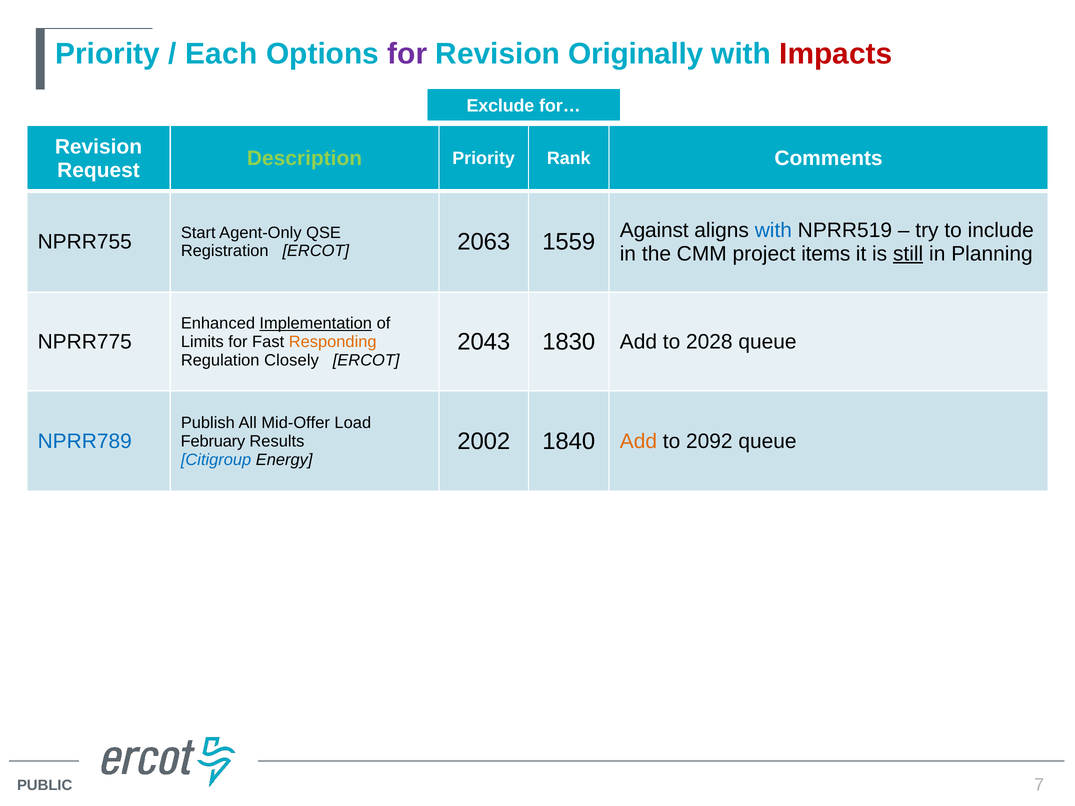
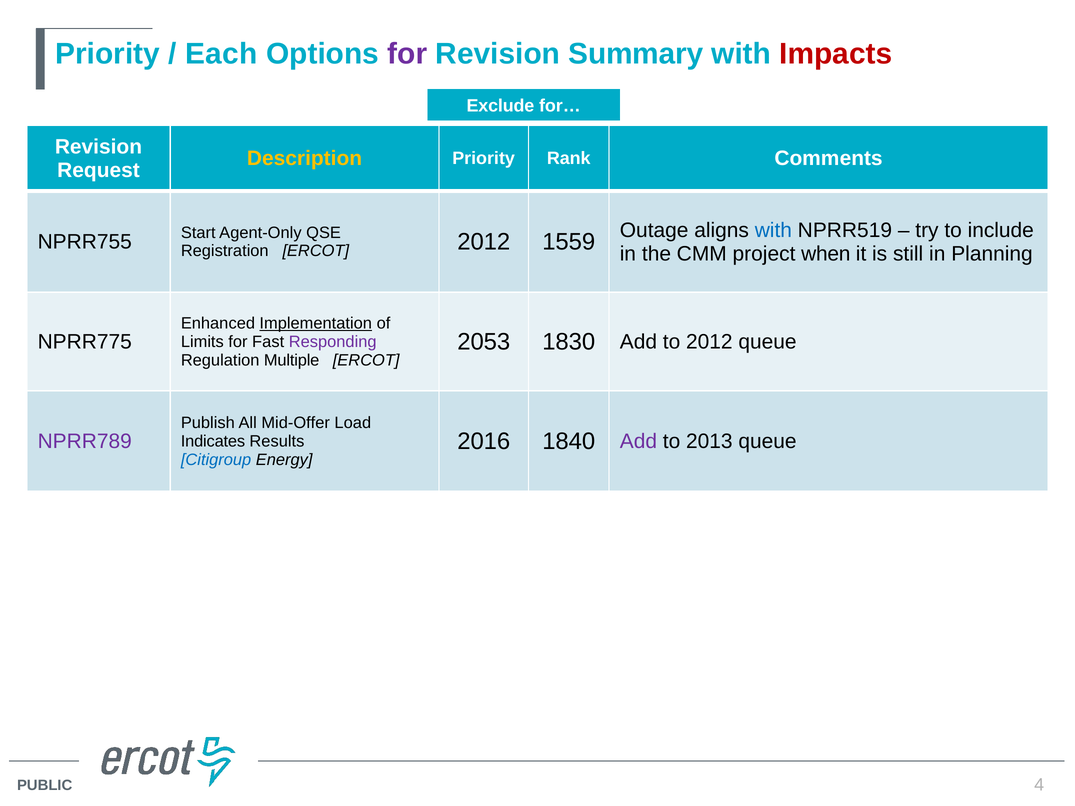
Originally: Originally -> Summary (636, 54)
Description colour: light green -> yellow (305, 159)
ERCOT 2063: 2063 -> 2012 (484, 242)
Against: Against -> Outage (654, 230)
items: items -> when (826, 254)
still underline: present -> none (908, 254)
2043: 2043 -> 2053 (484, 342)
to 2028: 2028 -> 2012 (709, 342)
Responding colour: orange -> purple (333, 342)
Closely: Closely -> Multiple (292, 360)
2002: 2002 -> 2016 (484, 442)
Add colour: orange -> purple (638, 442)
2092: 2092 -> 2013 (709, 442)
NPRR789 colour: blue -> purple (85, 442)
February: February -> Indicates (213, 441)
7: 7 -> 4 (1039, 785)
